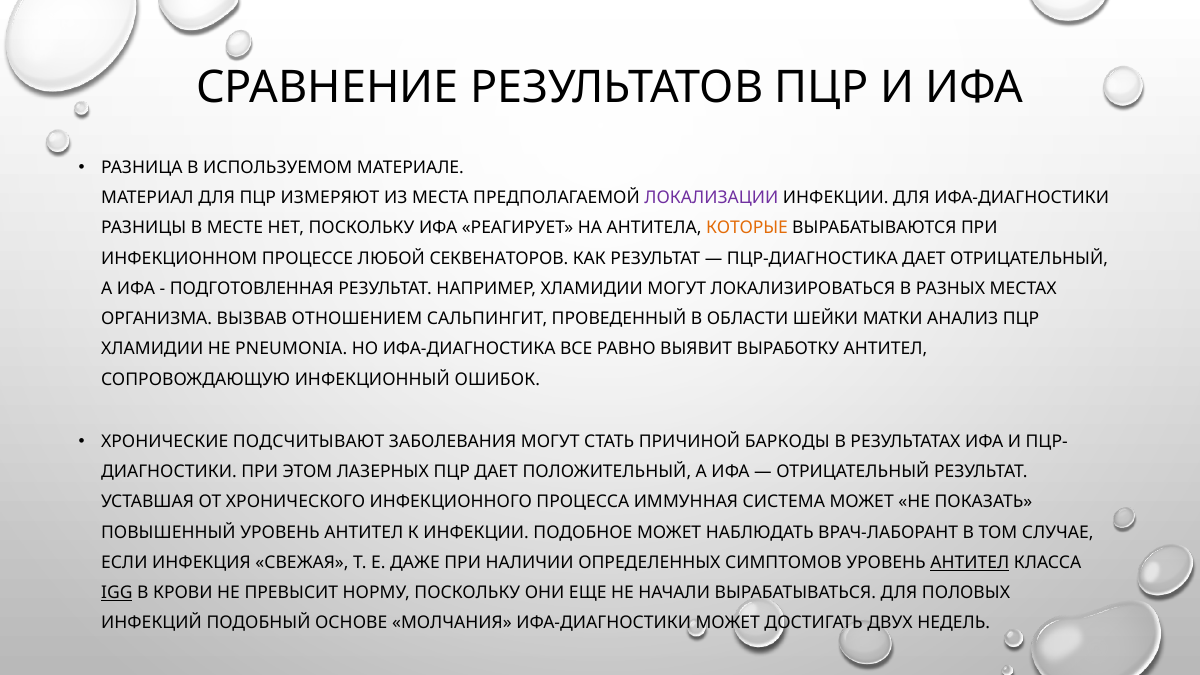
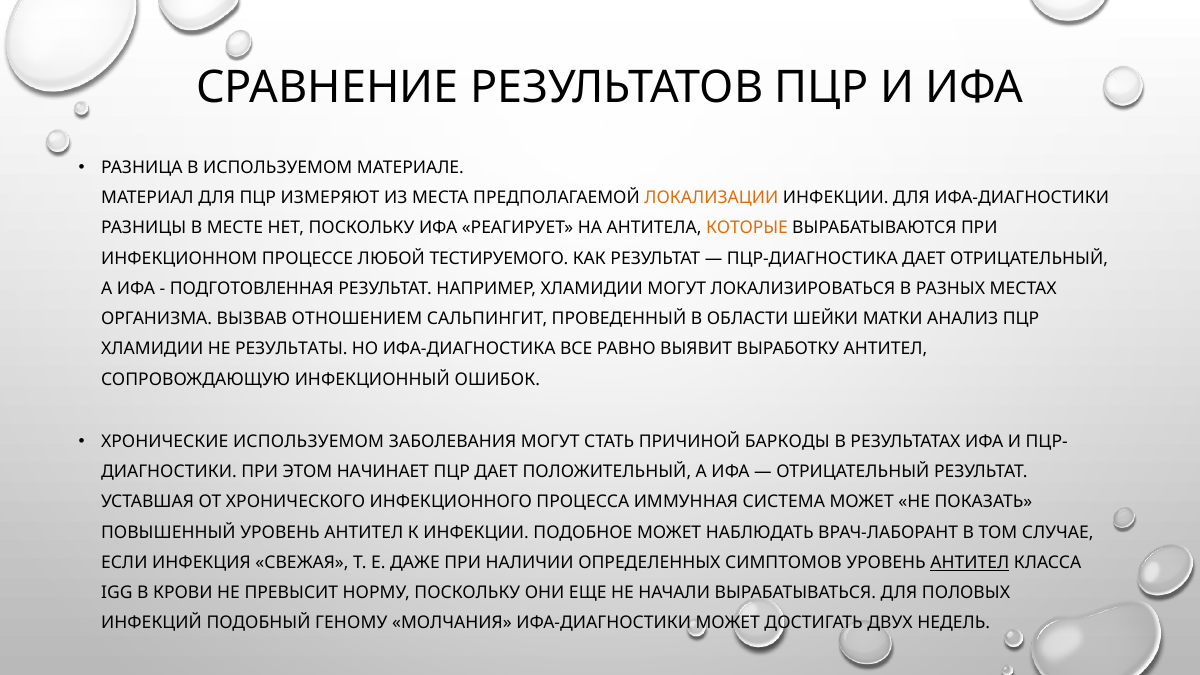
ЛОКАЛИЗАЦИИ colour: purple -> orange (711, 198)
СЕКВЕНАТОРОВ: СЕКВЕНАТОРОВ -> ТЕСТИРУЕМОГО (499, 258)
PNEUMONIA: PNEUMONIA -> РЕЗУЛЬТАТЫ (291, 349)
ХРОНИЧЕСКИЕ ПОДСЧИТЫВАЮТ: ПОДСЧИТЫВАЮТ -> ИСПОЛЬЗУЕМОМ (309, 442)
ЛАЗЕРНЫХ: ЛАЗЕРНЫХ -> НАЧИНАЕТ (383, 472)
IGG underline: present -> none (117, 593)
ОСНОВЕ: ОСНОВЕ -> ГЕНОМУ (351, 623)
